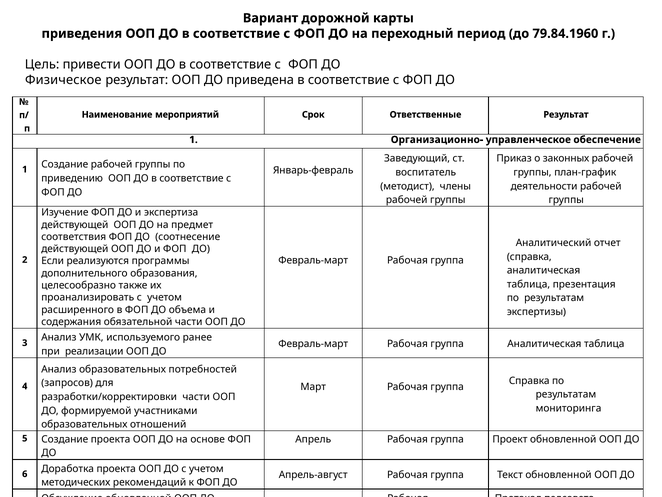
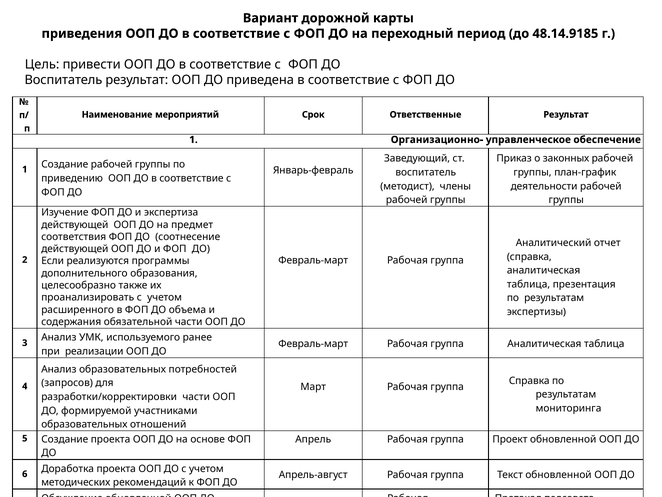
79.84.1960: 79.84.1960 -> 48.14.9185 (565, 34)
Физическое: Физическое -> Воспитатель (63, 80)
